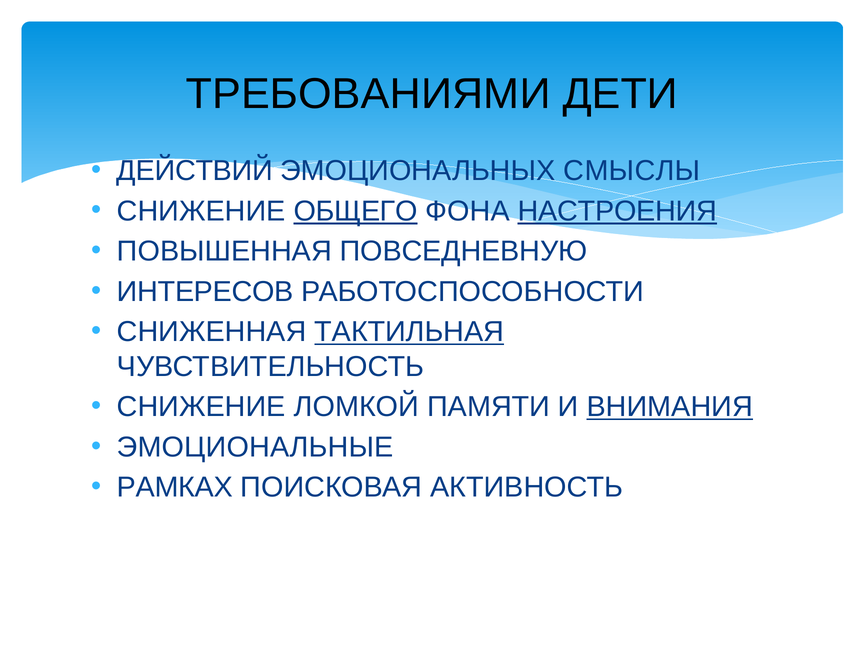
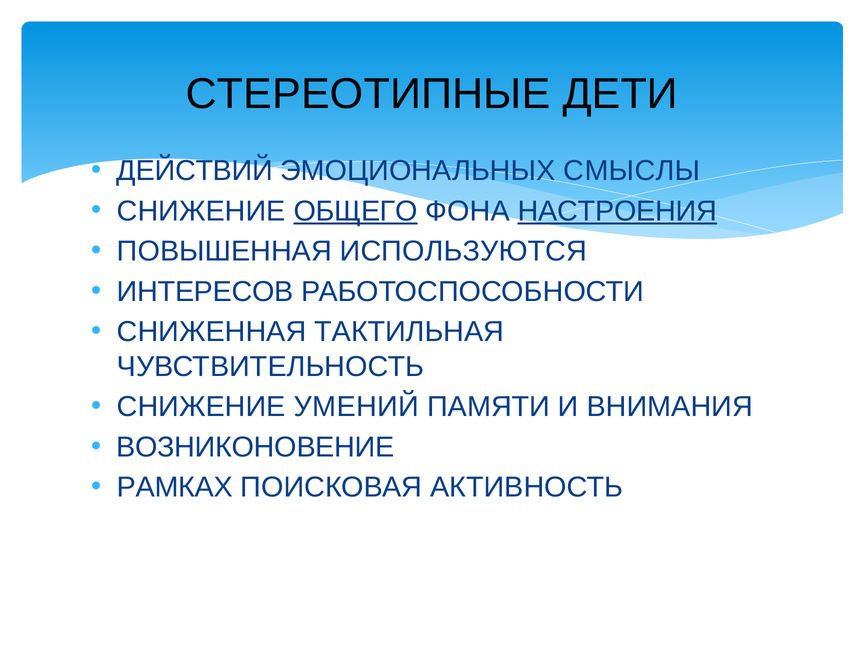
ТРЕБОВАНИЯМИ: ТРЕБОВАНИЯМИ -> СТЕРЕОТИПНЫЕ (368, 94)
ПОВСЕДНЕВНУЮ: ПОВСЕДНЕВНУЮ -> ИСПОЛЬЗУЮТСЯ (463, 251)
ТАКТИЛЬНАЯ underline: present -> none (409, 332)
ЛОМКОЙ: ЛОМКОЙ -> УМЕНИЙ (356, 407)
ВНИМАНИЯ underline: present -> none (670, 407)
ЭМОЦИОНАЛЬНЫЕ: ЭМОЦИОНАЛЬНЫЕ -> ВОЗНИКОНОВЕНИЕ (255, 447)
